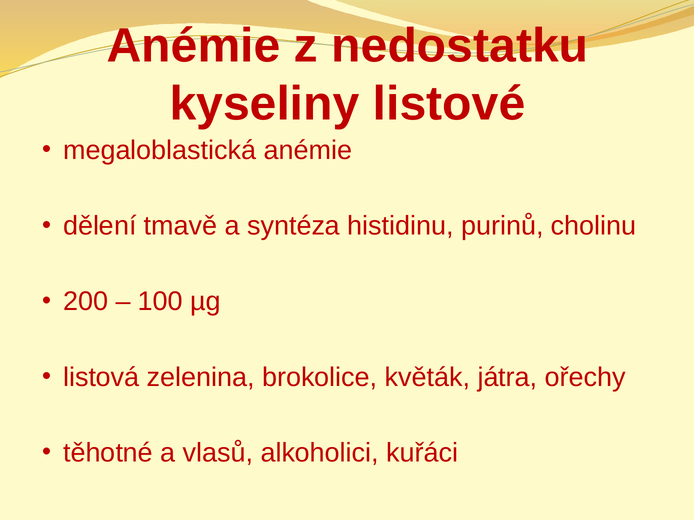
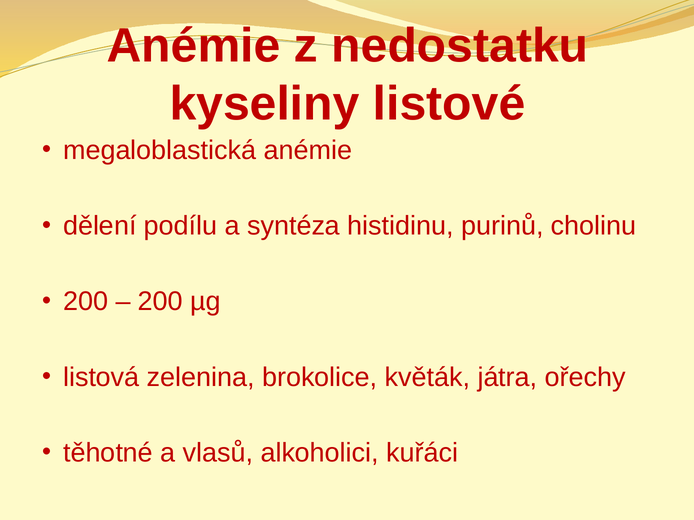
tmavě: tmavě -> podílu (181, 226)
100: 100 -> 200 (160, 302)
